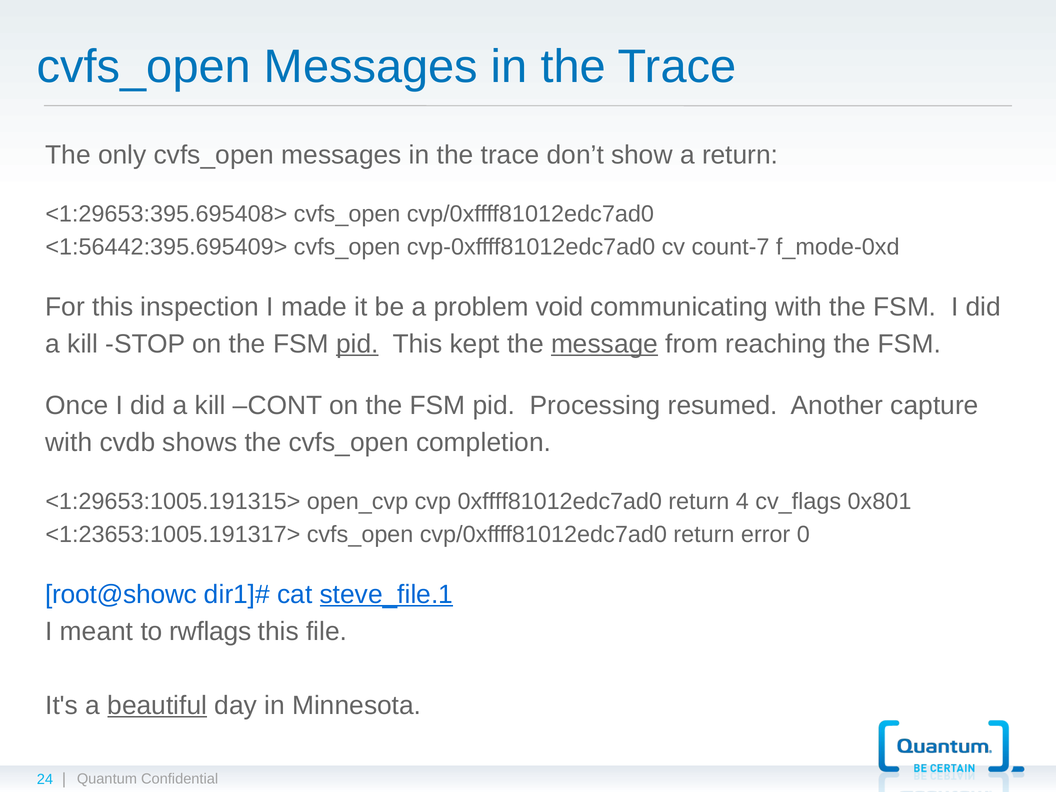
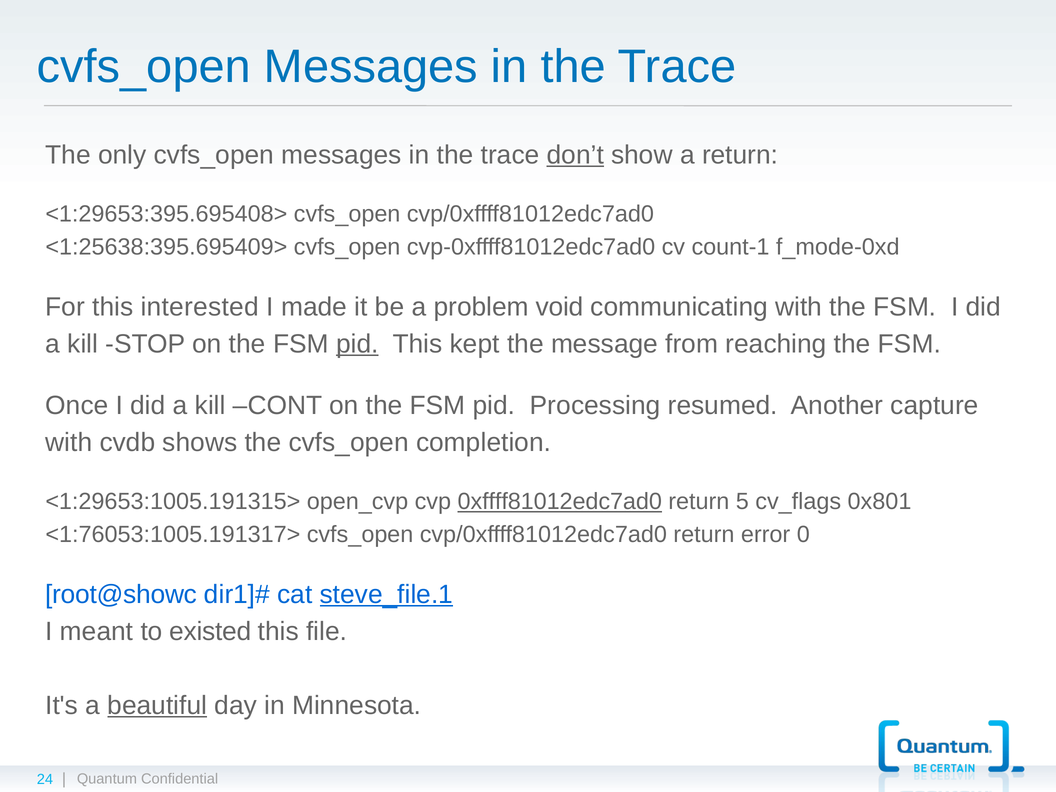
don’t underline: none -> present (575, 155)
<1:56442:395.695409>: <1:56442:395.695409> -> <1:25638:395.695409> (166, 247)
count-7: count-7 -> count-1 (731, 247)
inspection: inspection -> interested (200, 307)
message underline: present -> none (605, 344)
0xffff81012edc7ad0 underline: none -> present (560, 502)
4: 4 -> 5 (742, 502)
<1:23653:1005.191317>: <1:23653:1005.191317> -> <1:76053:1005.191317> (173, 534)
rwflags: rwflags -> existed (210, 631)
